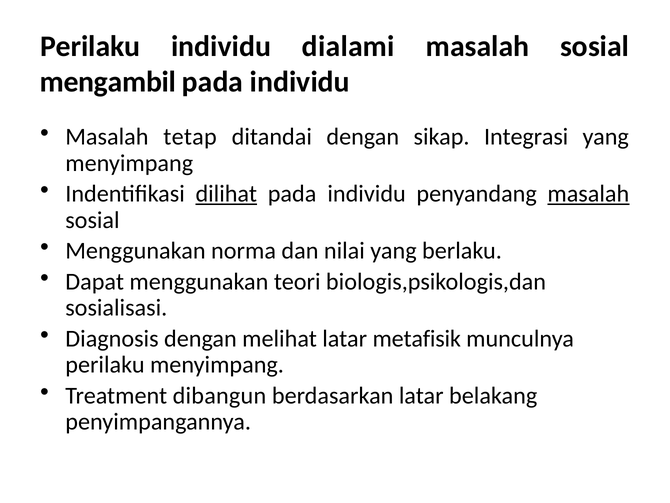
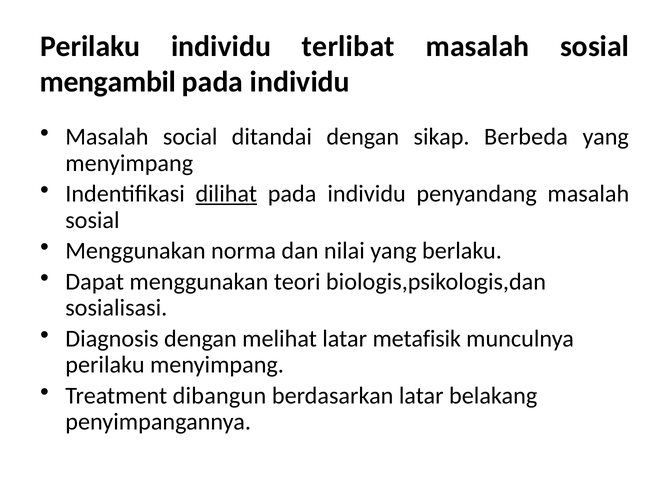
dialami: dialami -> terlibat (348, 46)
tetap: tetap -> social (190, 137)
Integrasi: Integrasi -> Berbeda (526, 137)
masalah underline: present -> none (588, 194)
